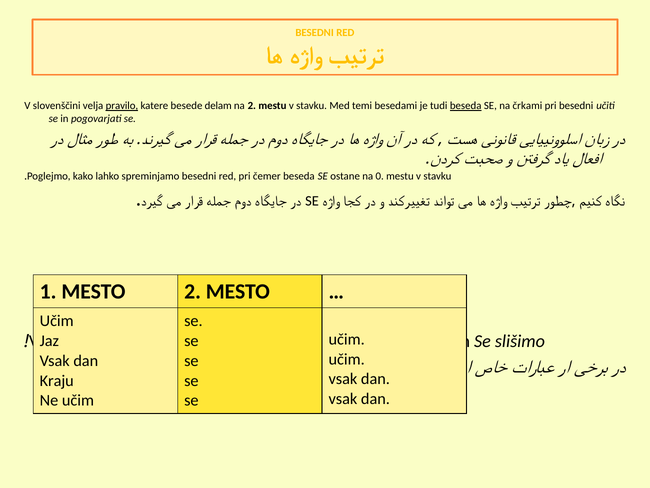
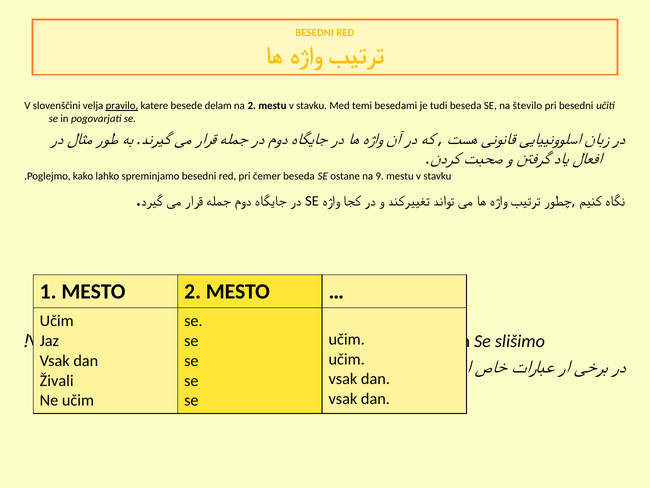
beseda underline: present -> none (466, 106)
črkami: črkami -> število (527, 106)
0: 0 -> 9 (380, 176)
Kraju: Kraju -> Živali (57, 380)
